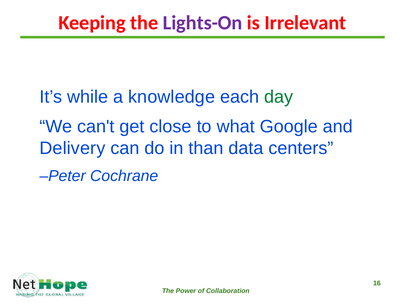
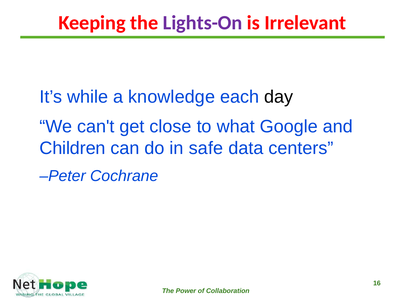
day colour: green -> black (279, 97)
Delivery: Delivery -> Children (73, 148)
than: than -> safe (206, 148)
